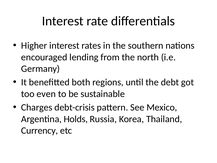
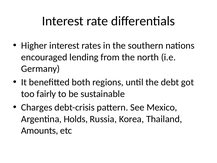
even: even -> fairly (46, 94)
Currency: Currency -> Amounts (40, 130)
